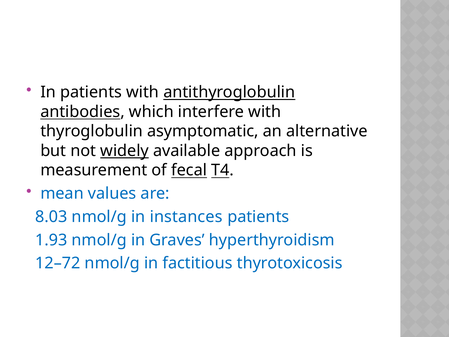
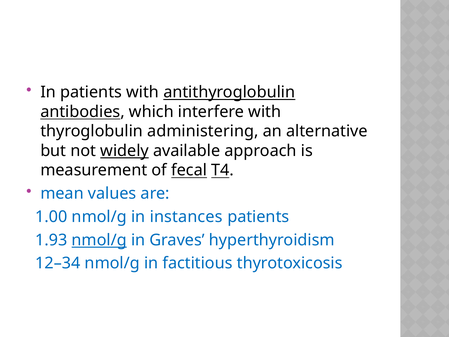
asymptomatic: asymptomatic -> administering (203, 131)
8.03: 8.03 -> 1.00 (51, 217)
nmol/g underline: none -> present (99, 240)
12–72: 12–72 -> 12–34 (58, 263)
